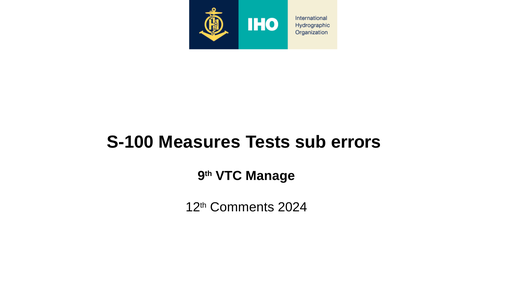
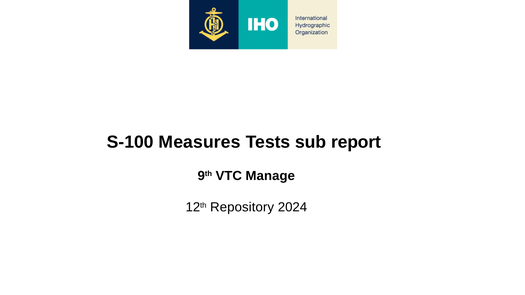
errors: errors -> report (356, 142)
Comments: Comments -> Repository (242, 208)
